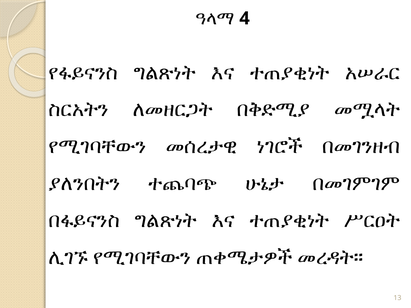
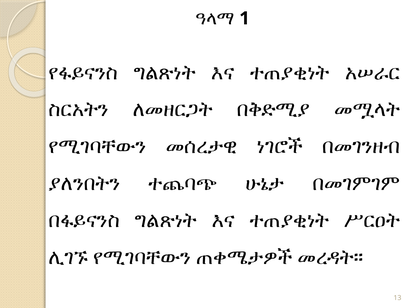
4: 4 -> 1 (245, 18)
